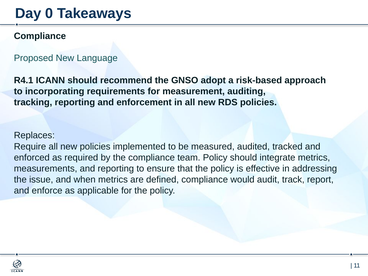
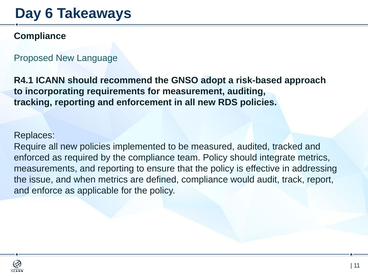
0: 0 -> 6 (49, 13)
